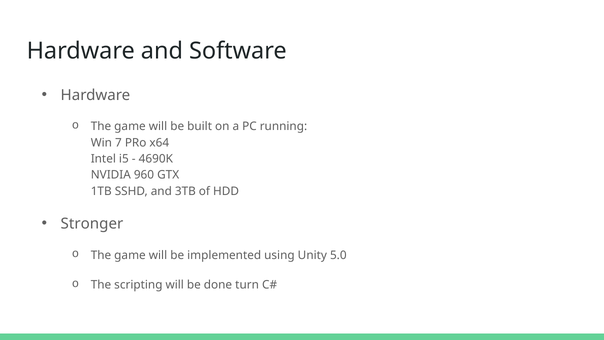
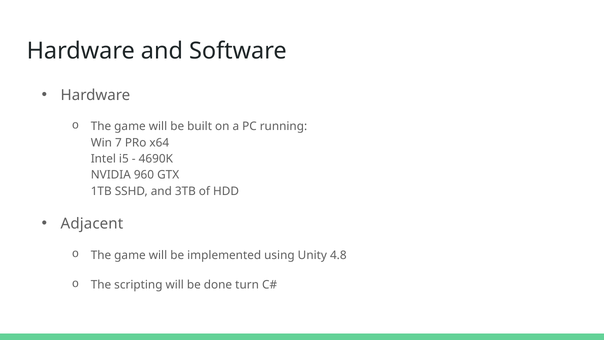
Stronger: Stronger -> Adjacent (92, 224)
5.0: 5.0 -> 4.8 (338, 255)
